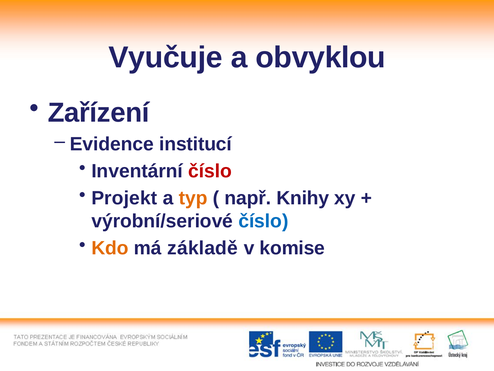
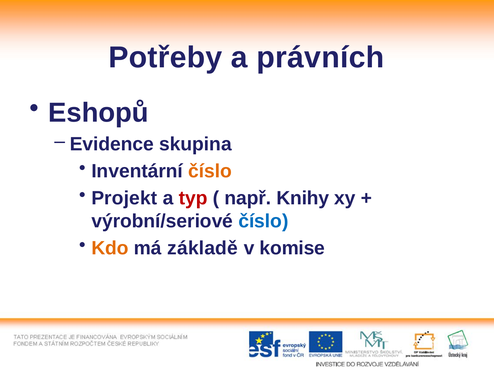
Vyučuje: Vyučuje -> Potřeby (165, 57)
obvyklou: obvyklou -> právních (320, 57)
Zařízení: Zařízení -> Eshopů (98, 113)
institucí: institucí -> skupina (195, 144)
číslo colour: red -> orange (210, 171)
typ colour: orange -> red (193, 198)
